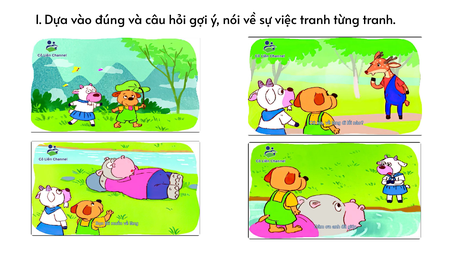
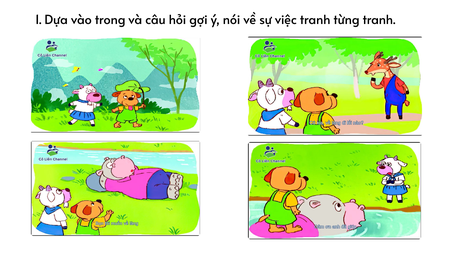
đúng: đúng -> trong (110, 20)
